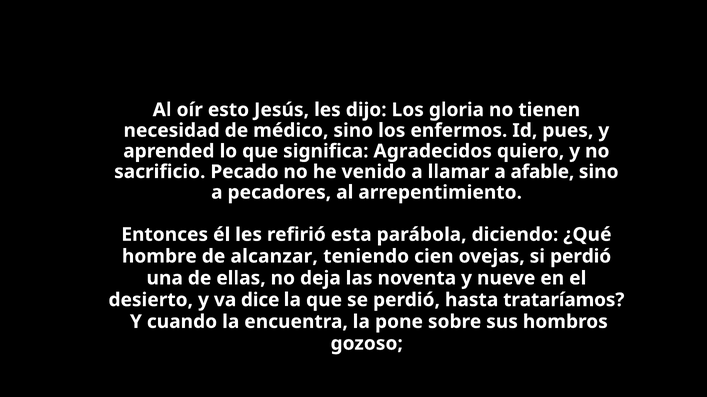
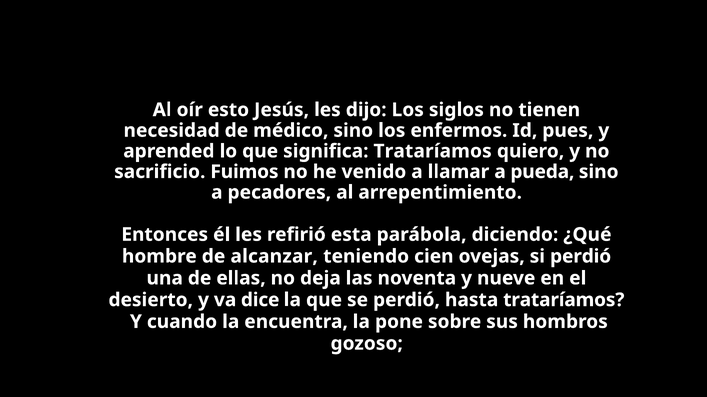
gloria: gloria -> siglos (456, 110)
significa Agradecidos: Agradecidos -> Trataríamos (433, 151)
Pecado: Pecado -> Fuimos (244, 172)
afable: afable -> pueda (542, 172)
